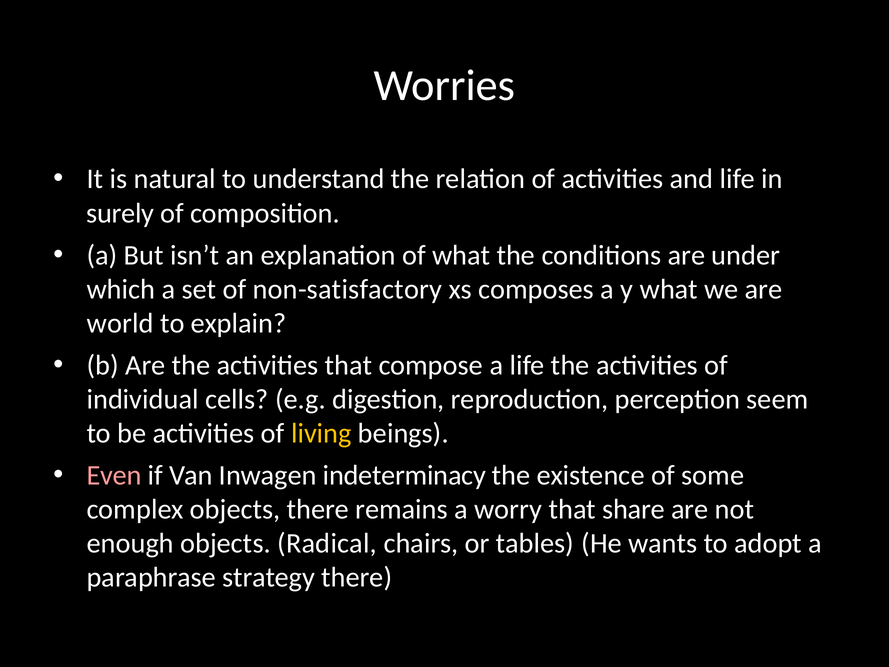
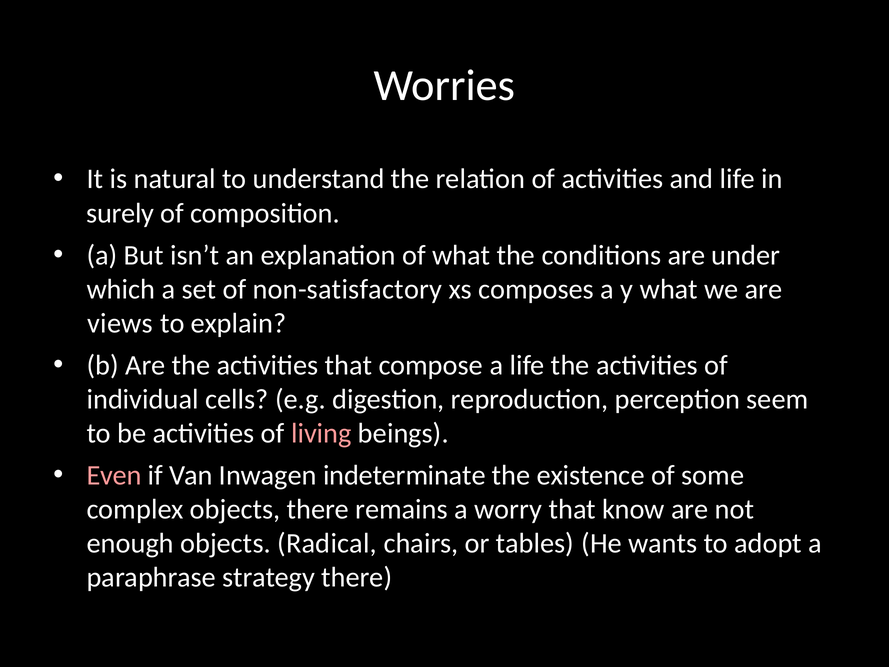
world: world -> views (120, 323)
living colour: yellow -> pink (321, 433)
indeterminacy: indeterminacy -> indeterminate (404, 475)
share: share -> know (633, 509)
